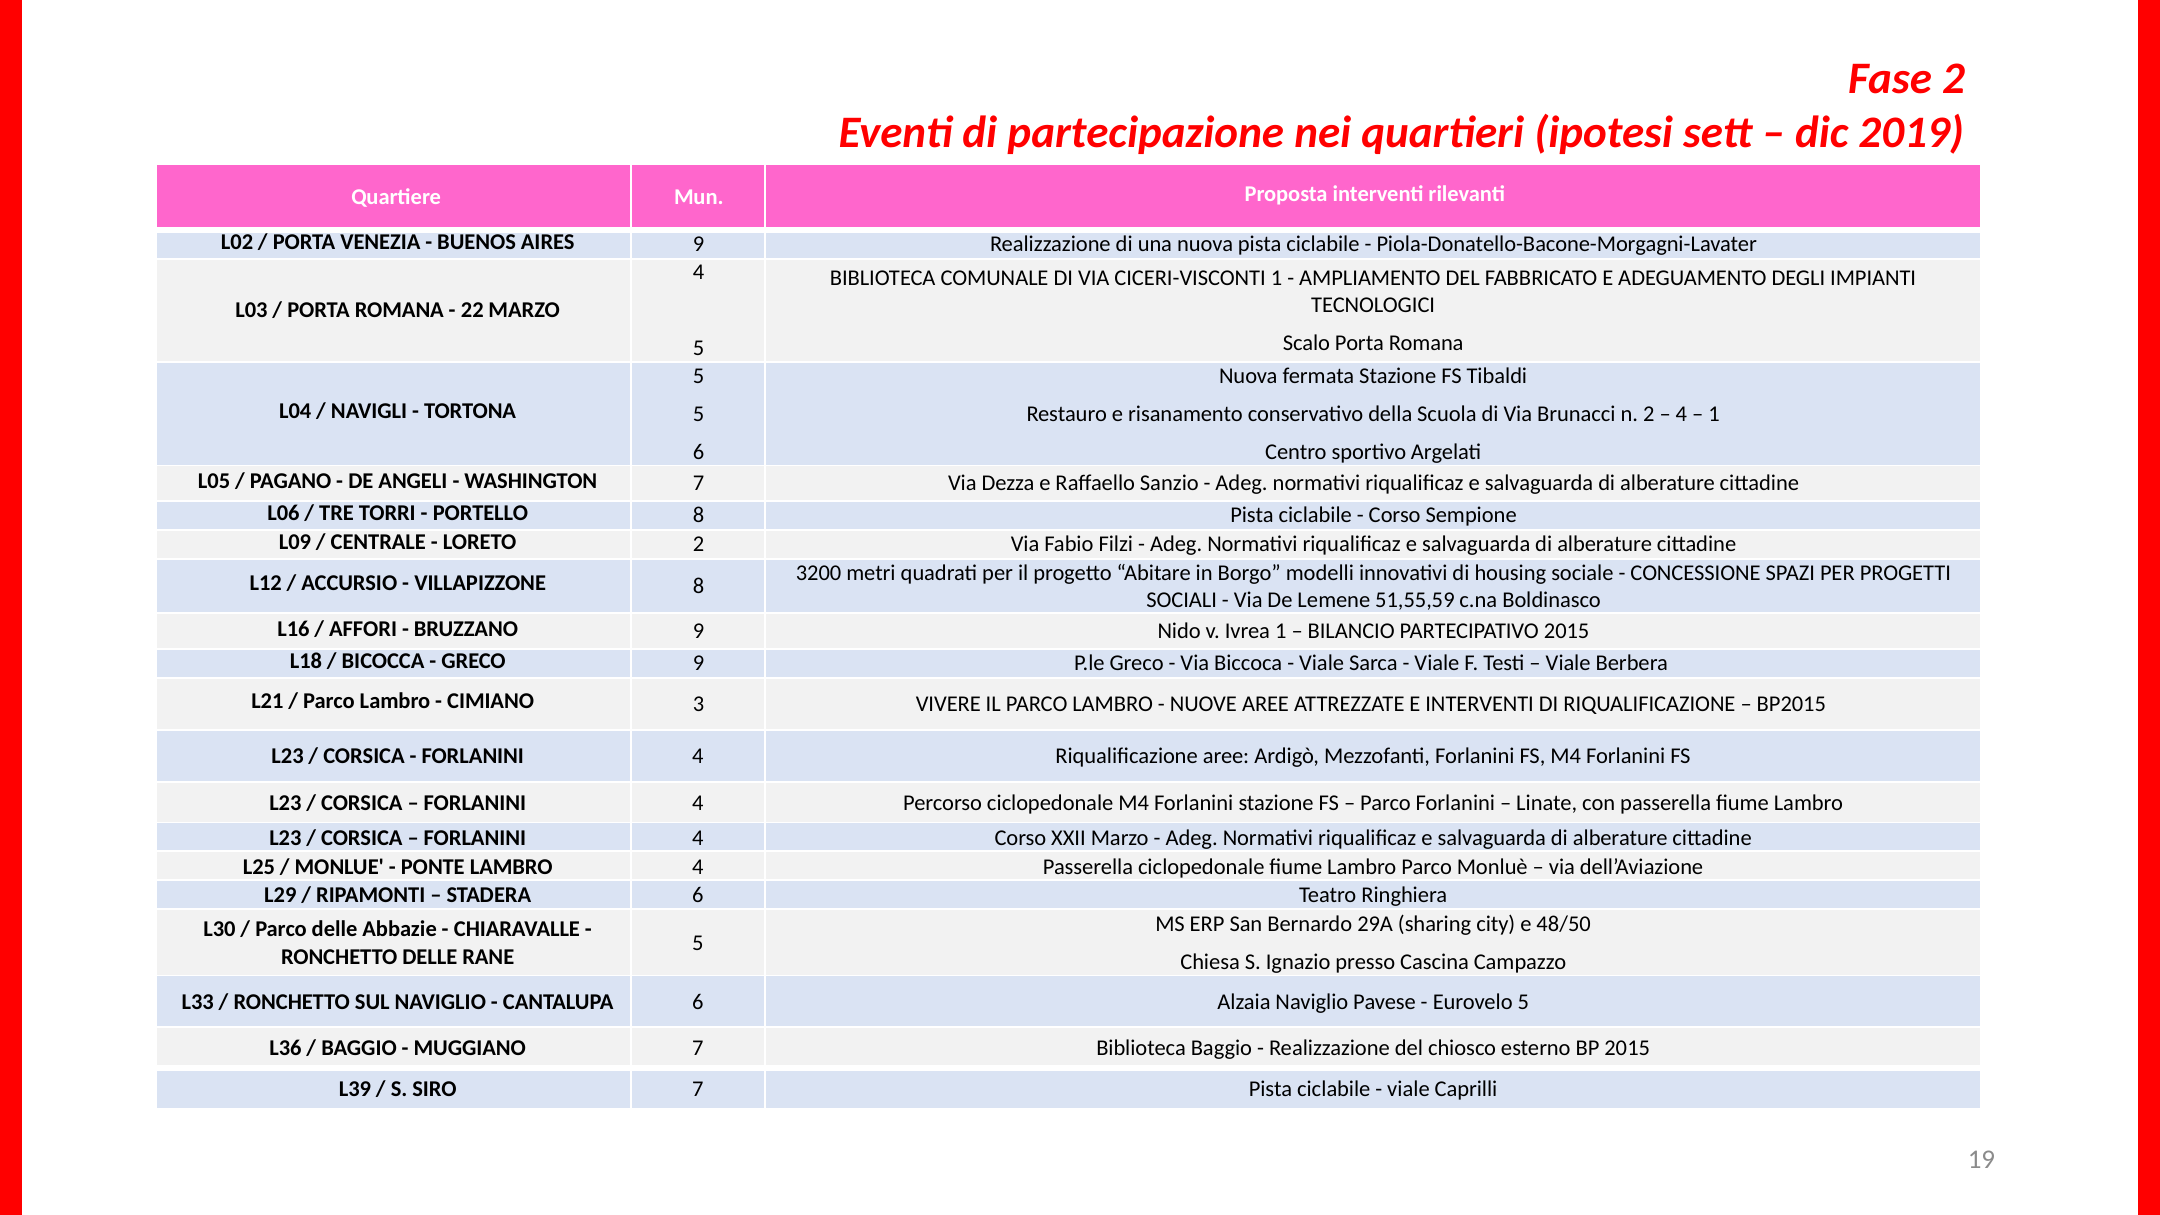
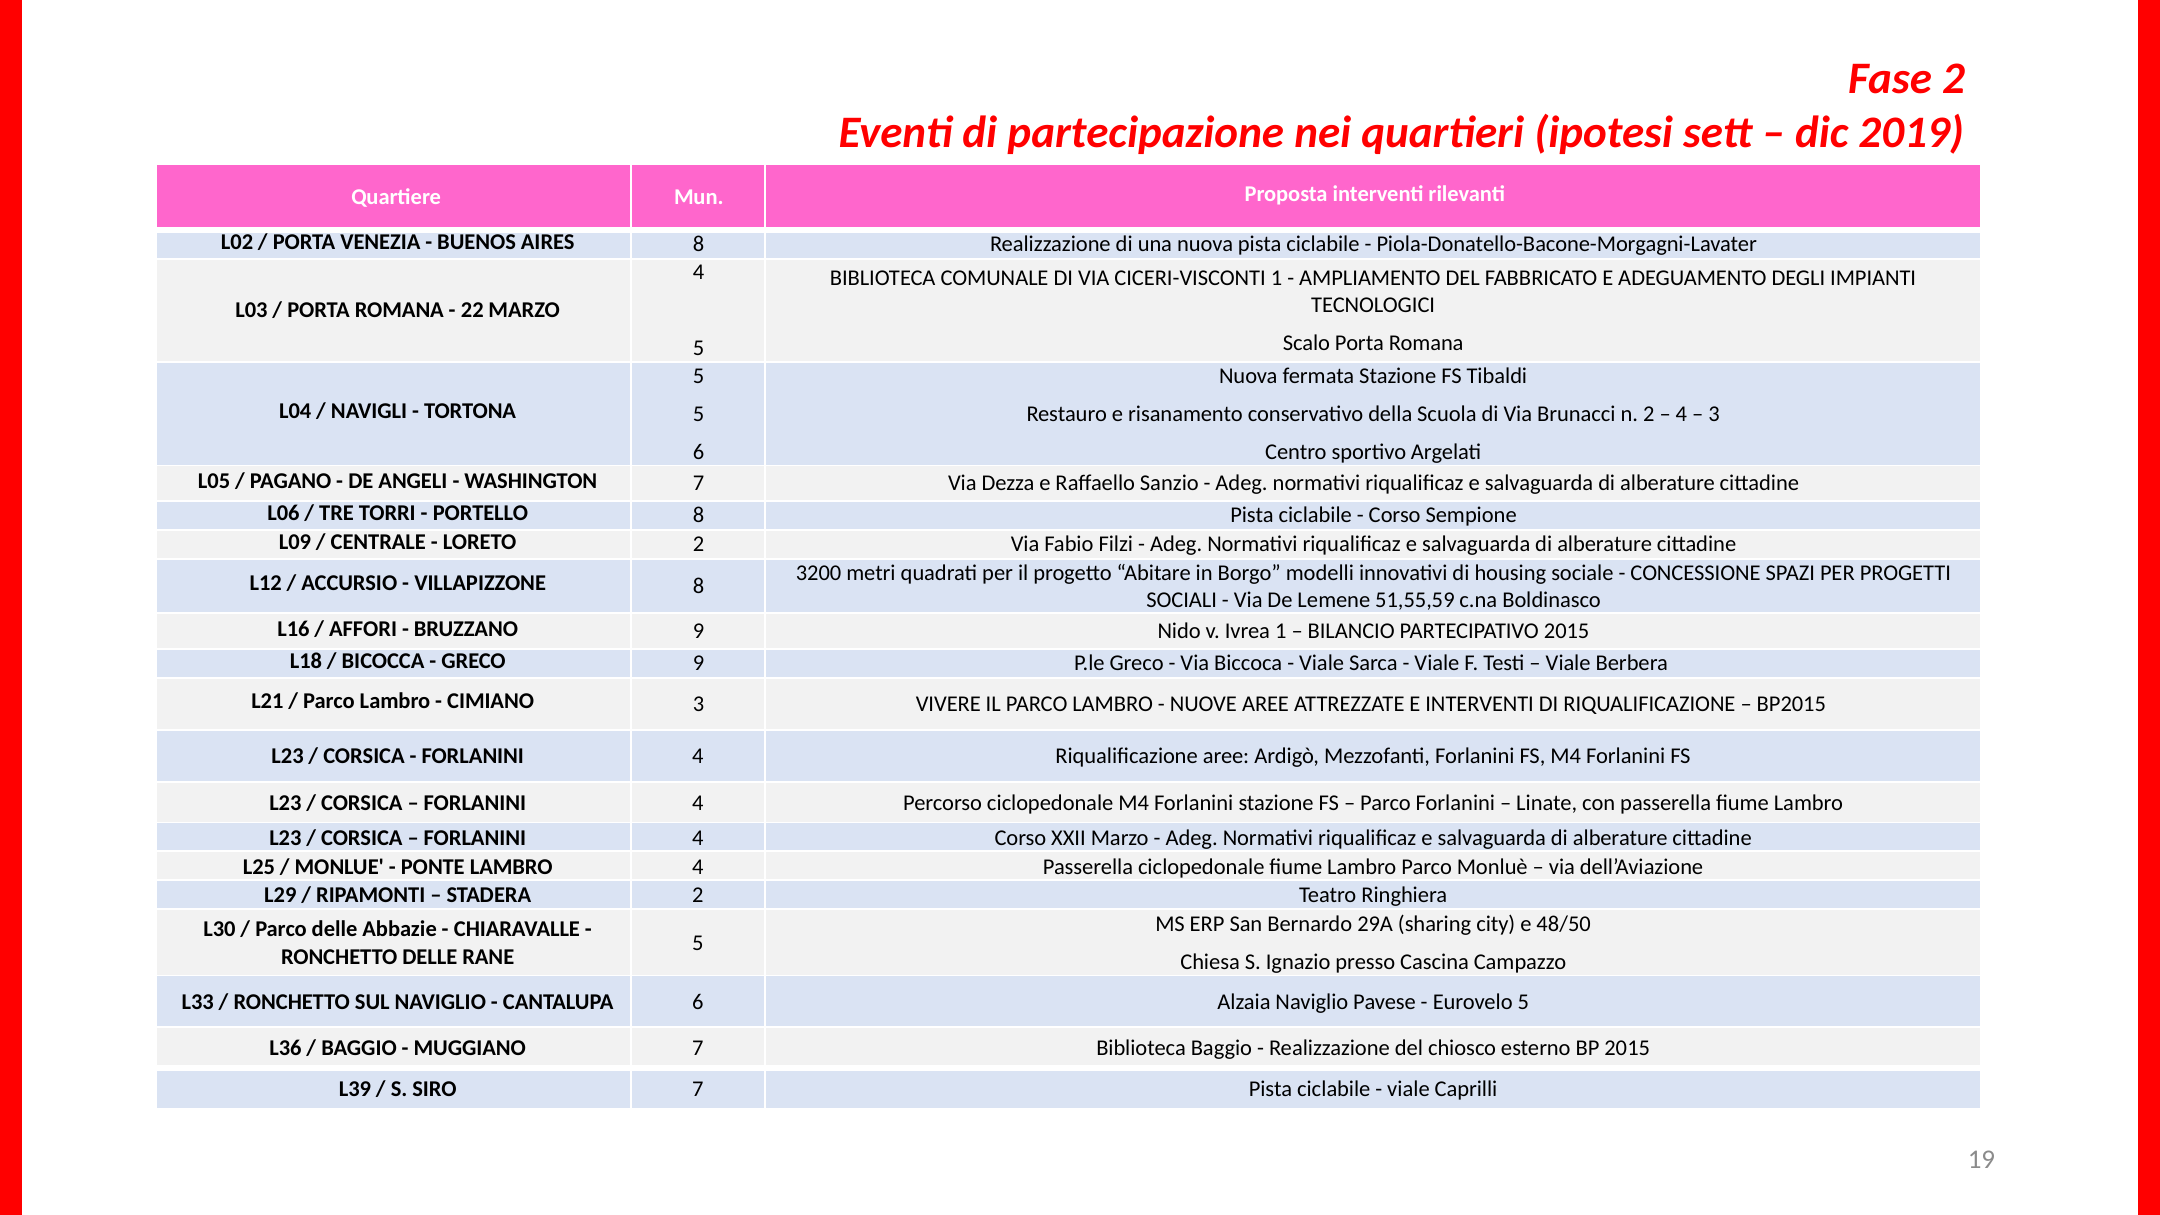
AIRES 9: 9 -> 8 (699, 244)
1: 1 -> 3 (1714, 414)
STADERA 6: 6 -> 2 (698, 895)
